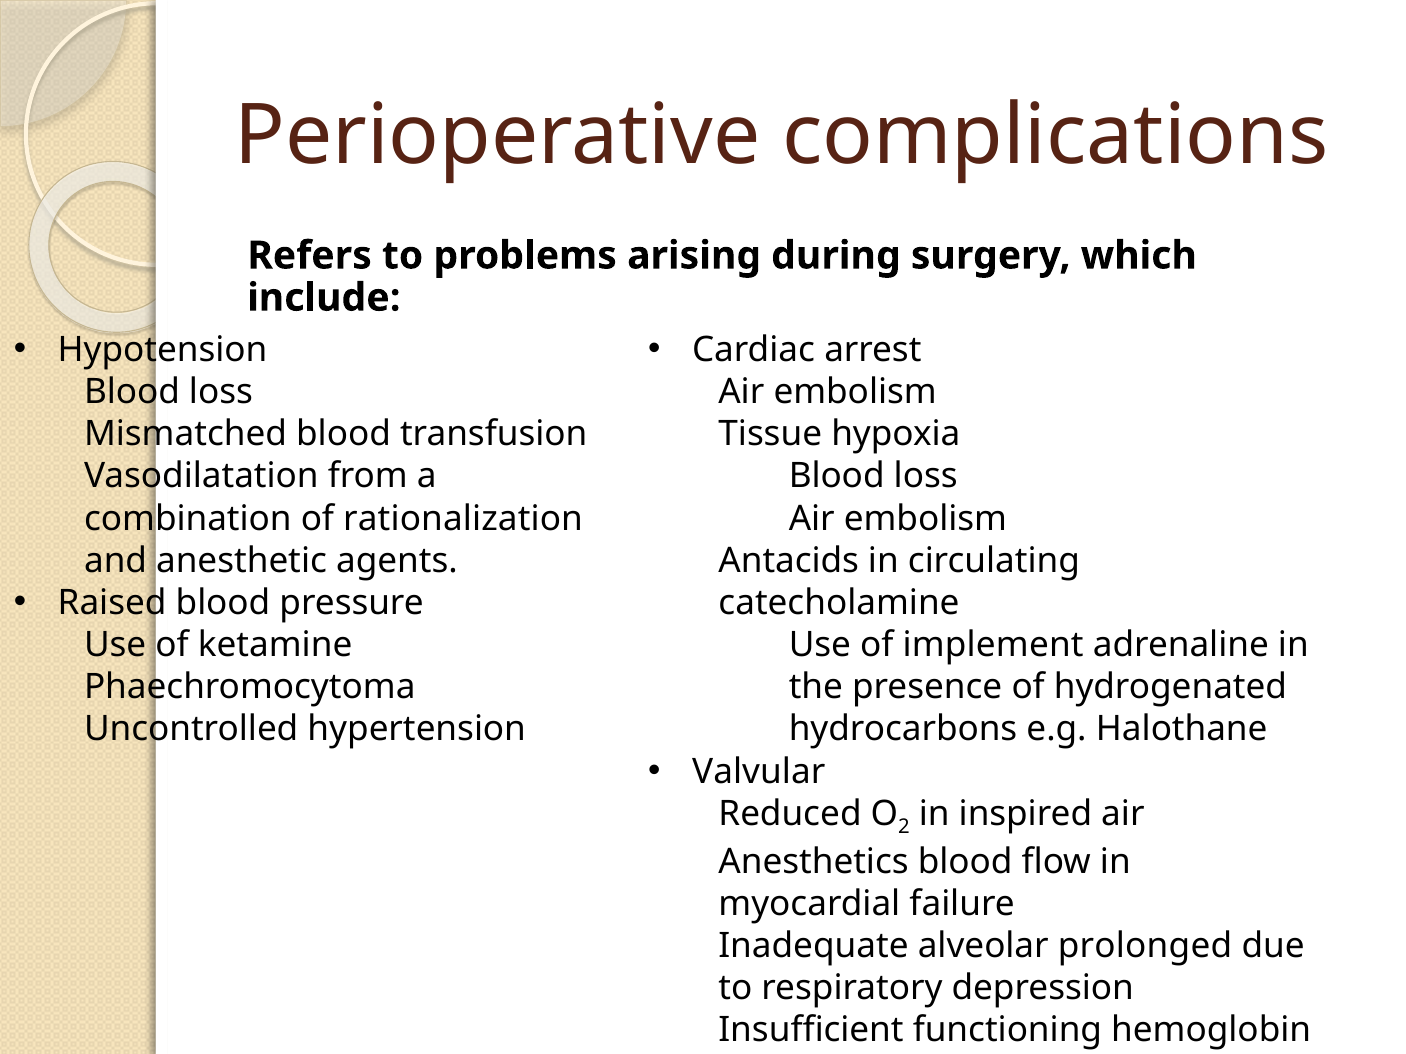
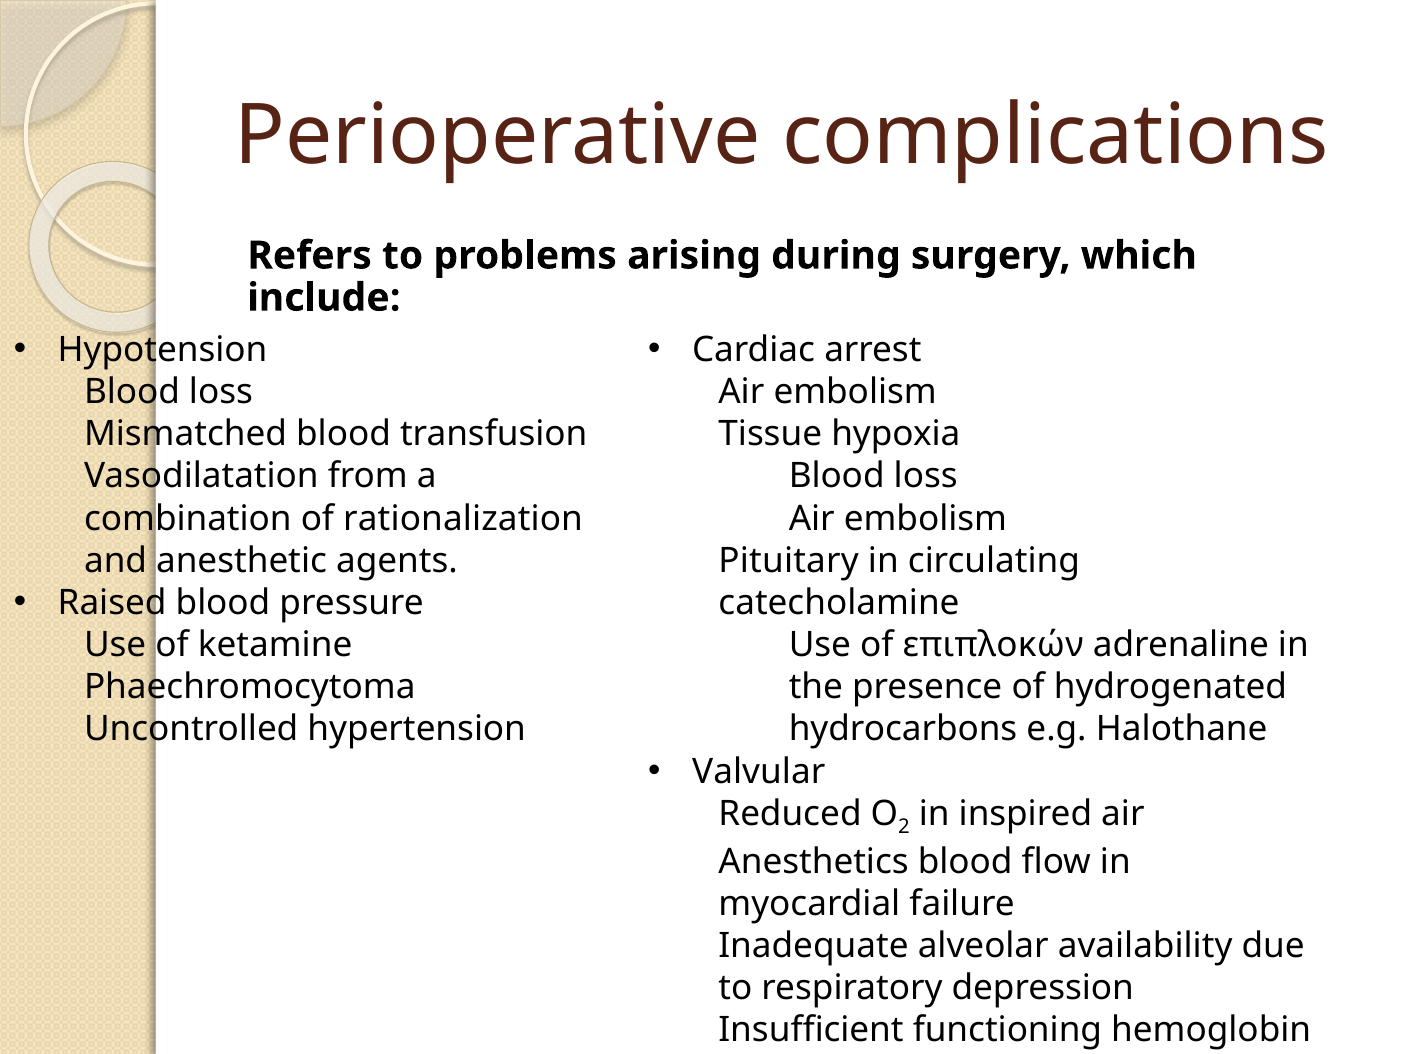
Antacids: Antacids -> Pituitary (789, 561)
implement: implement -> επιπλοκών (993, 645)
prolonged: prolonged -> availability (1145, 946)
